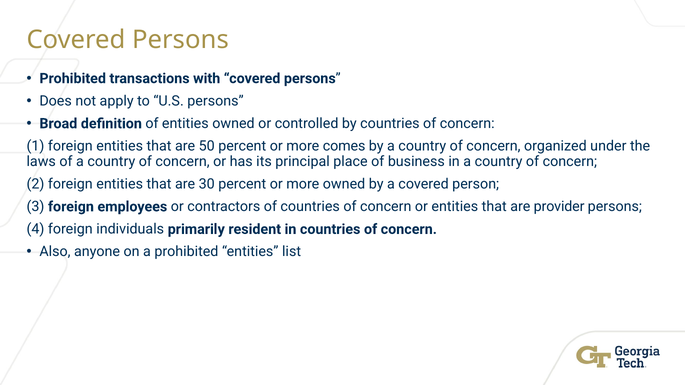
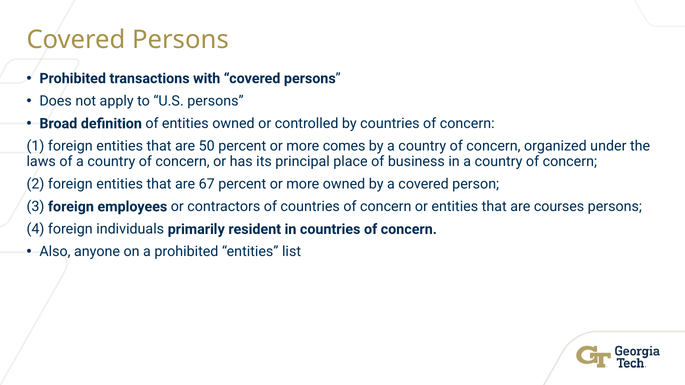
30: 30 -> 67 (207, 184)
provider: provider -> courses (559, 207)
